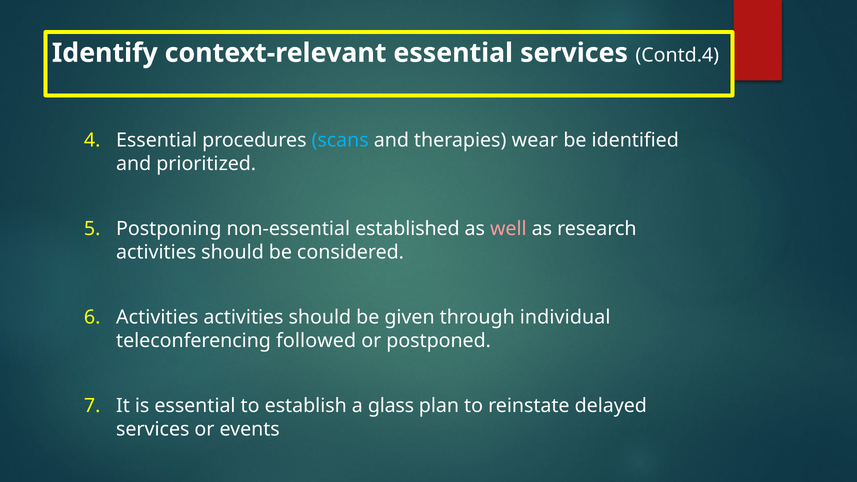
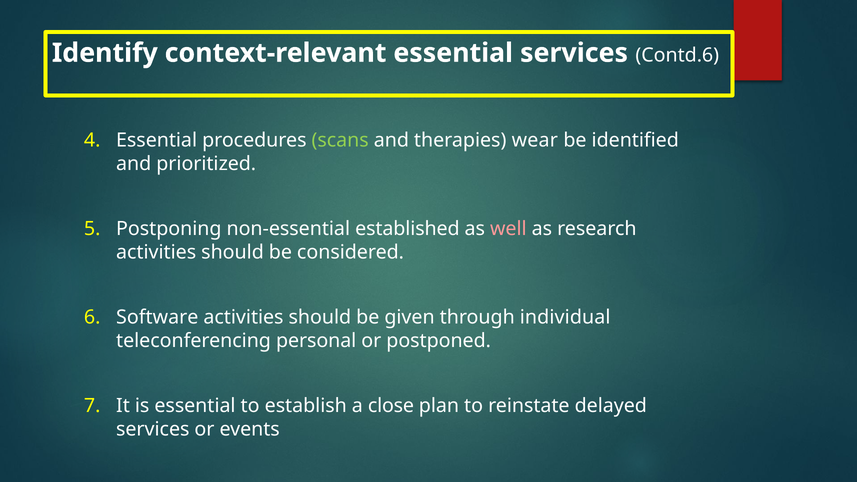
Contd.4: Contd.4 -> Contd.6 (677, 55)
scans colour: light blue -> light green (340, 140)
Activities: Activities -> Software (157, 317)
followed: followed -> personal (316, 341)
glass: glass -> close (391, 406)
